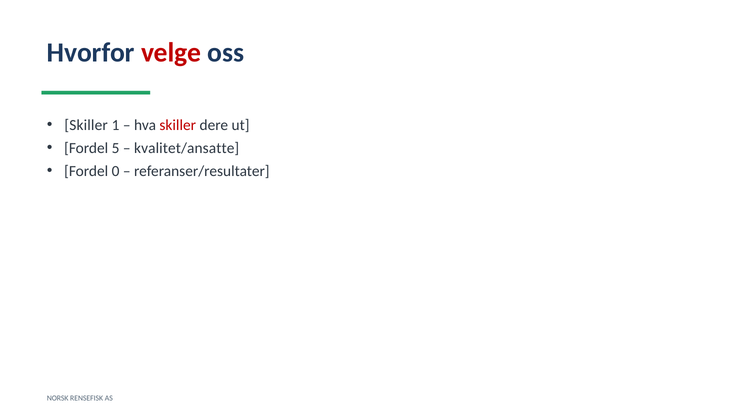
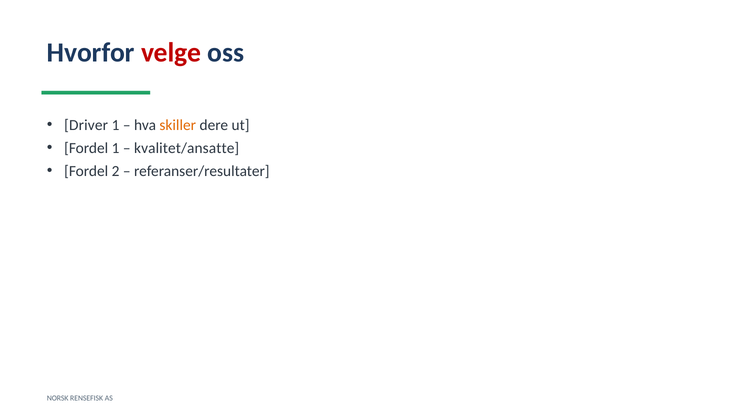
Skiller: Skiller -> Driver (86, 125)
skiller colour: red -> orange (178, 125)
Fordel 5: 5 -> 1 (116, 148)
0: 0 -> 2 (116, 171)
